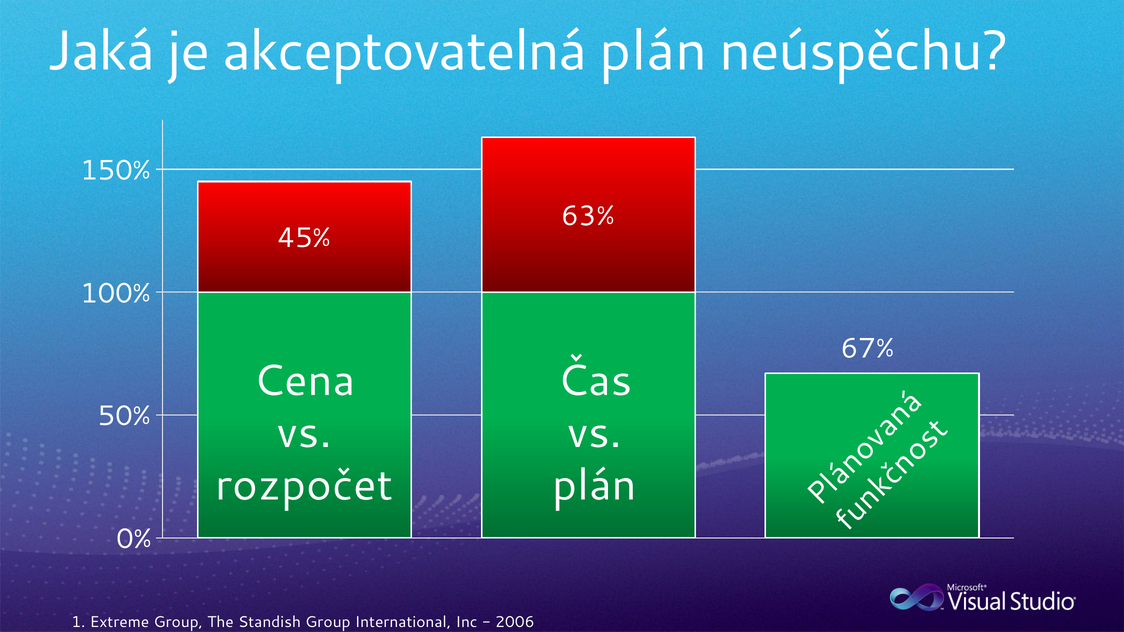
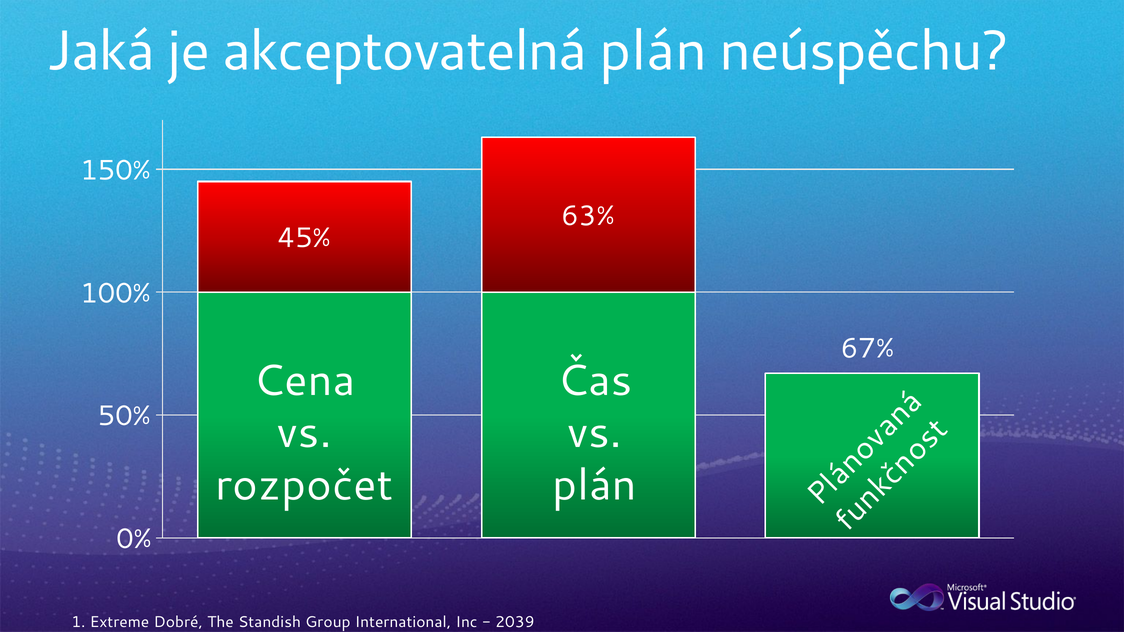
Extreme Group: Group -> Dobré (178, 623)
2006: 2006 -> 2039 (515, 623)
